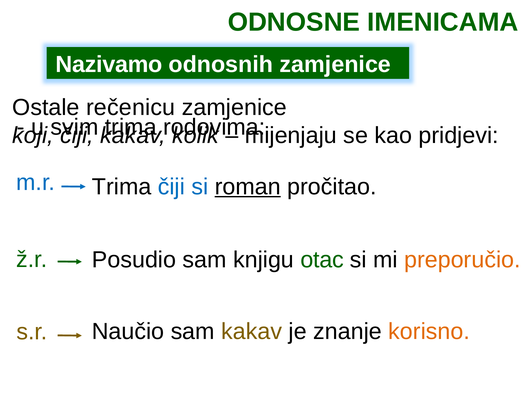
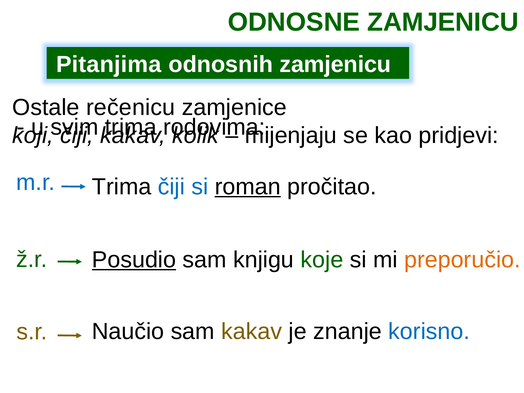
ODNOSNE IMENICAMA: IMENICAMA -> ZAMJENICU (443, 22)
Nazivamo: Nazivamo -> Pitanjima (109, 65)
odnosnih zamjenice: zamjenice -> zamjenicu (335, 65)
Posudio underline: none -> present (134, 260)
otac: otac -> koje (322, 260)
korisno colour: orange -> blue (429, 332)
